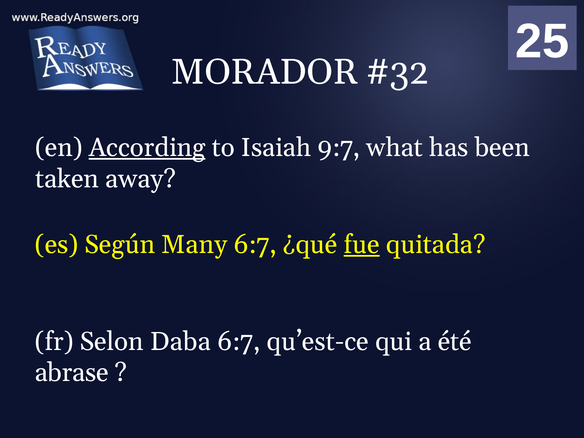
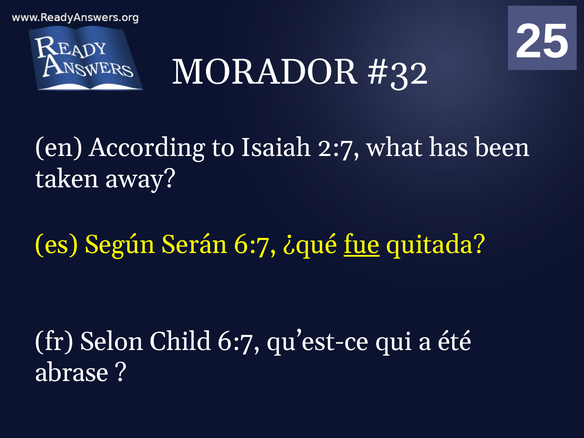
According underline: present -> none (147, 148)
9:7: 9:7 -> 2:7 (339, 148)
Many: Many -> Serán (194, 245)
Daba: Daba -> Child (181, 341)
